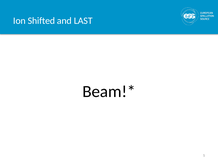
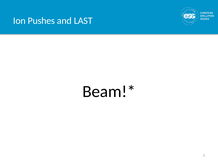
Shifted: Shifted -> Pushes (41, 21)
